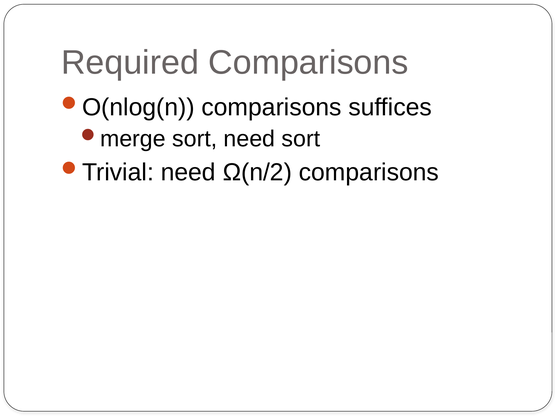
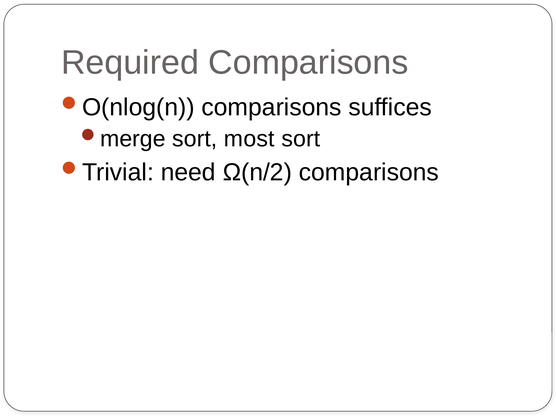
sort need: need -> most (249, 139)
